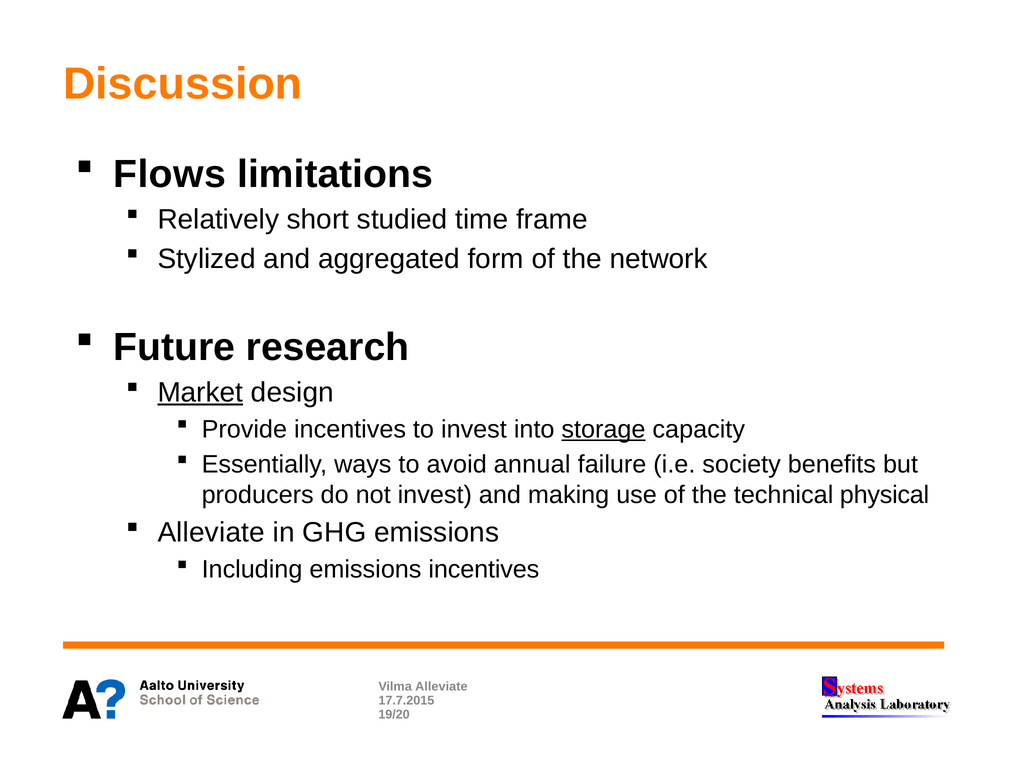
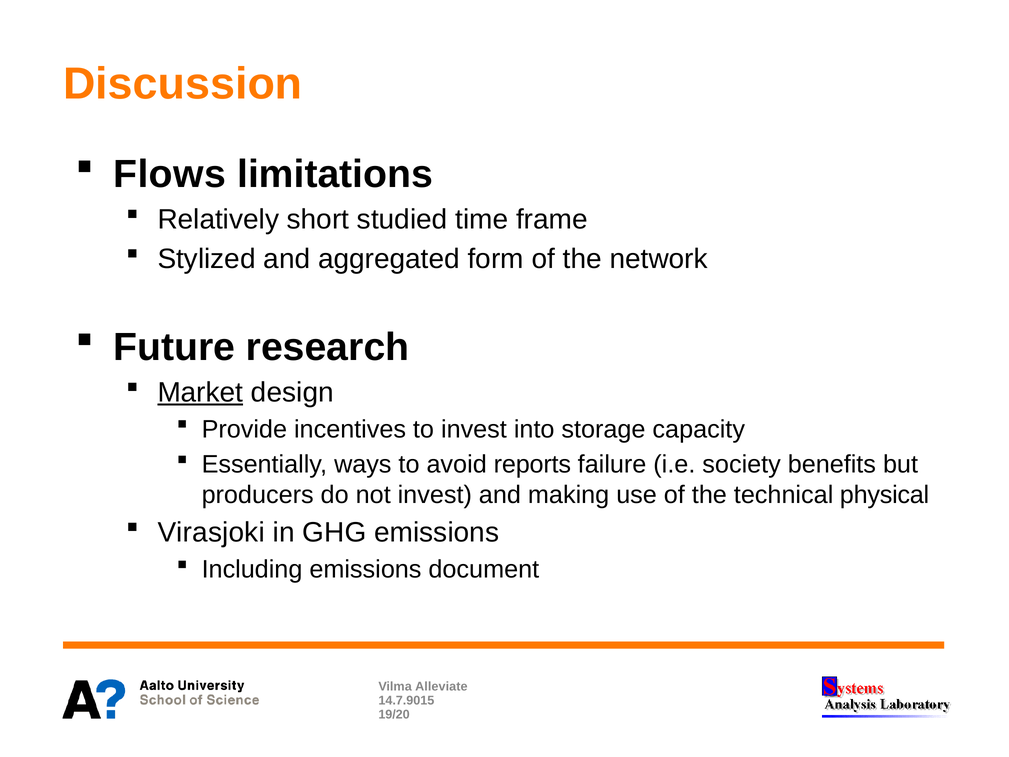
storage underline: present -> none (603, 429)
annual: annual -> reports (532, 464)
Alleviate: Alleviate -> Virasjoki (211, 532)
emissions incentives: incentives -> document (484, 569)
17.7.2015: 17.7.2015 -> 14.7.9015 (406, 701)
